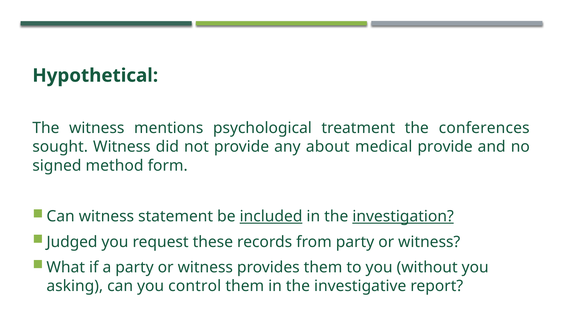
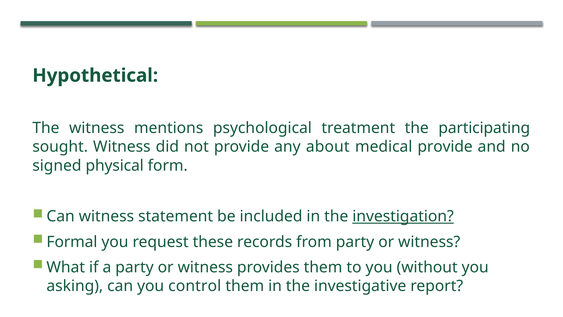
conferences: conferences -> participating (484, 128)
method: method -> physical (115, 165)
included underline: present -> none (271, 216)
Judged: Judged -> Formal (72, 242)
